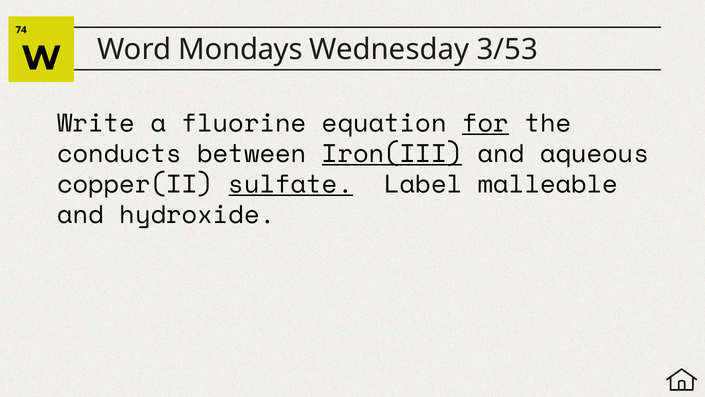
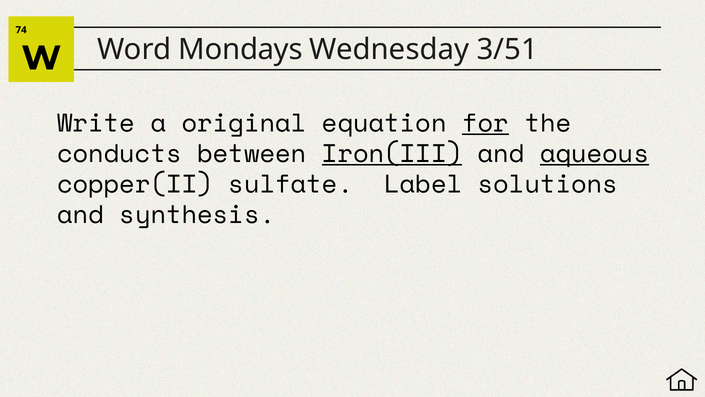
3/53: 3/53 -> 3/51 (507, 49)
fluorine: fluorine -> original (244, 123)
aqueous underline: none -> present (595, 154)
sulfate underline: present -> none (291, 184)
malleable: malleable -> solutions (548, 184)
hydroxide: hydroxide -> synthesis (197, 215)
